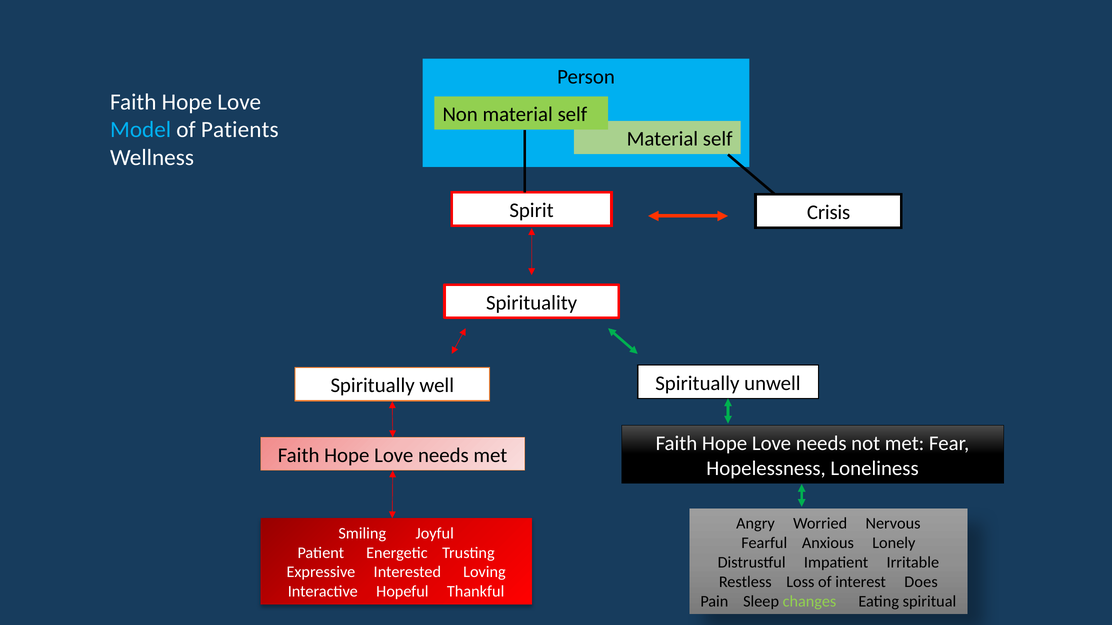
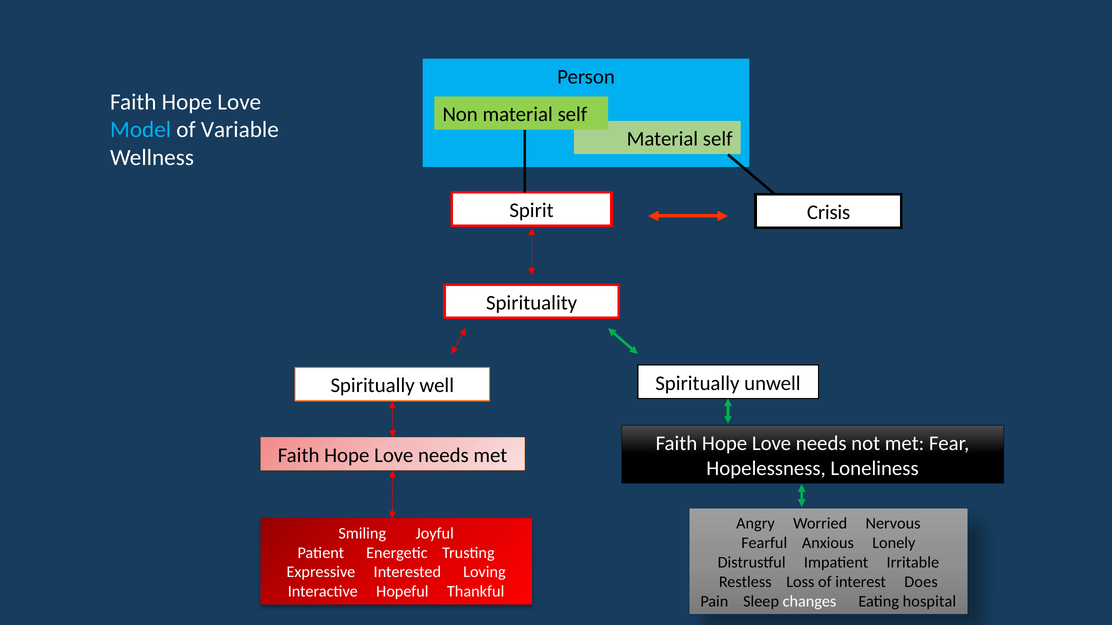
Patients: Patients -> Variable (240, 130)
changes colour: light green -> white (810, 602)
spiritual: spiritual -> hospital (929, 602)
